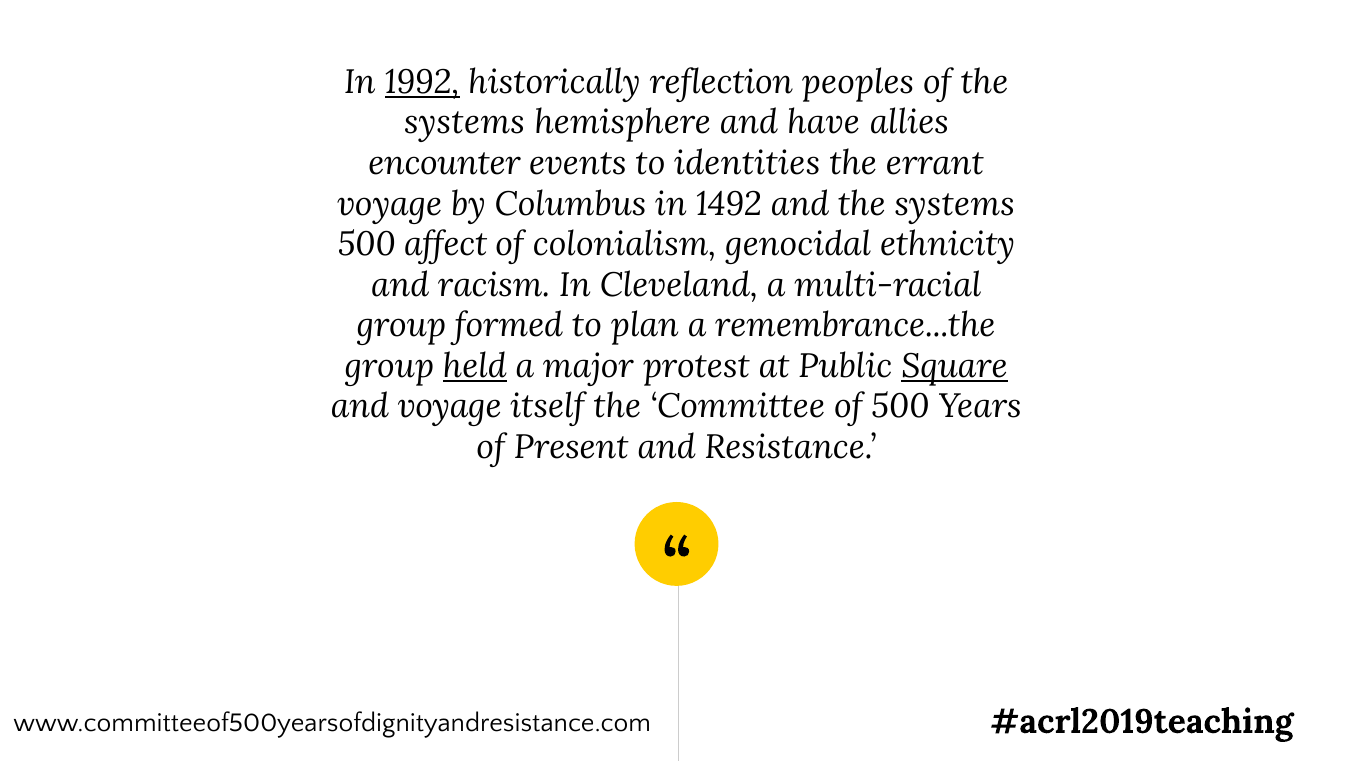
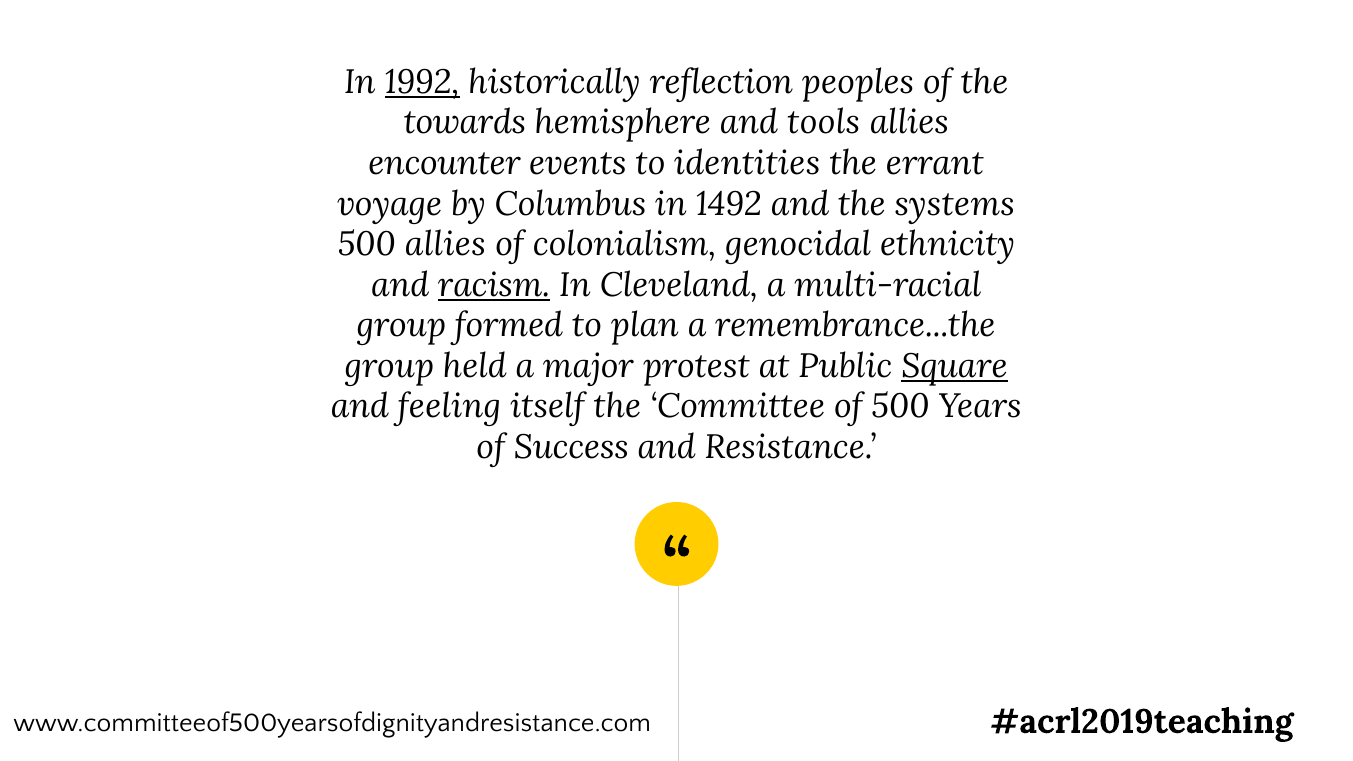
systems: systems -> towards (465, 123)
have: have -> tools (824, 123)
500 affect: affect -> allies (445, 244)
racism underline: none -> present (494, 285)
held underline: present -> none (475, 366)
and voyage: voyage -> feeling (449, 407)
Present: Present -> Success (571, 447)
